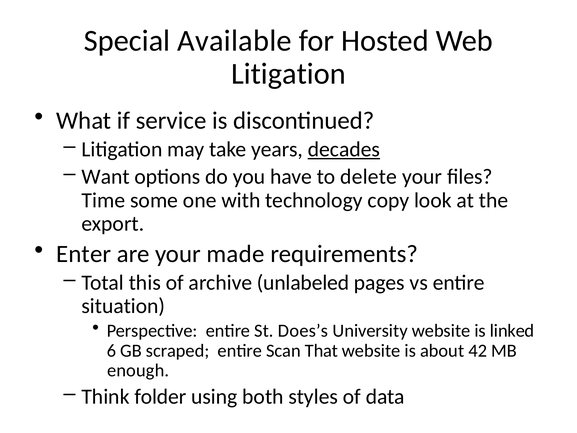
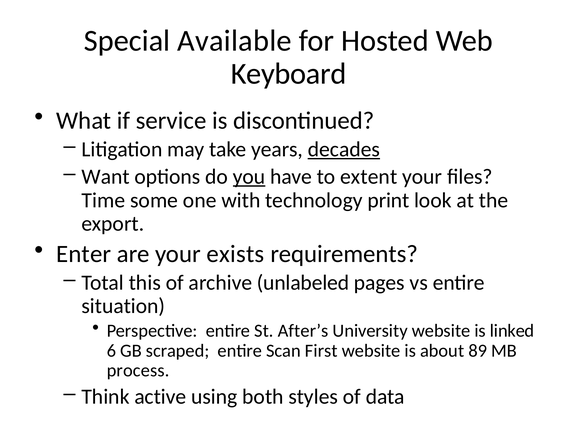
Litigation: Litigation -> Keyboard (289, 74)
you underline: none -> present (249, 177)
delete: delete -> extent (369, 177)
copy: copy -> print (388, 200)
made: made -> exists (235, 254)
Does’s: Does’s -> After’s (303, 330)
That: That -> First (321, 350)
42: 42 -> 89 (478, 350)
enough: enough -> process (138, 370)
folder: folder -> active (160, 396)
